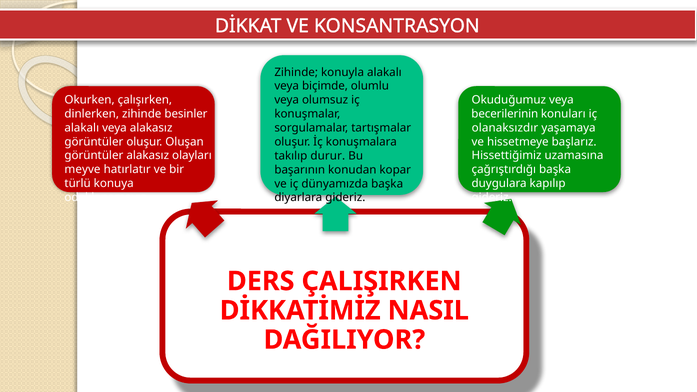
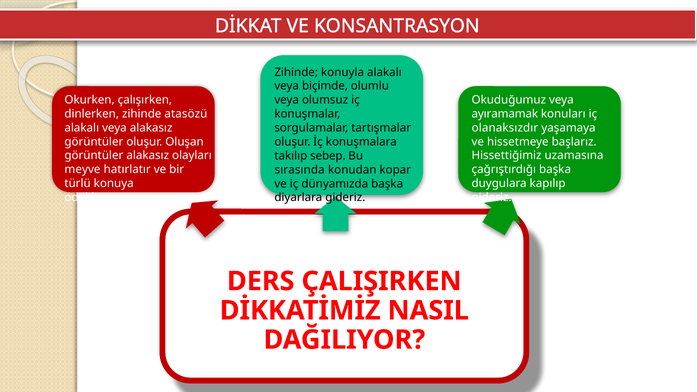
besinler: besinler -> atasözü (186, 114)
becerilerinin: becerilerinin -> ayıramamak (505, 114)
durur: durur -> sebep (328, 156)
başarının: başarının -> sırasında (300, 170)
